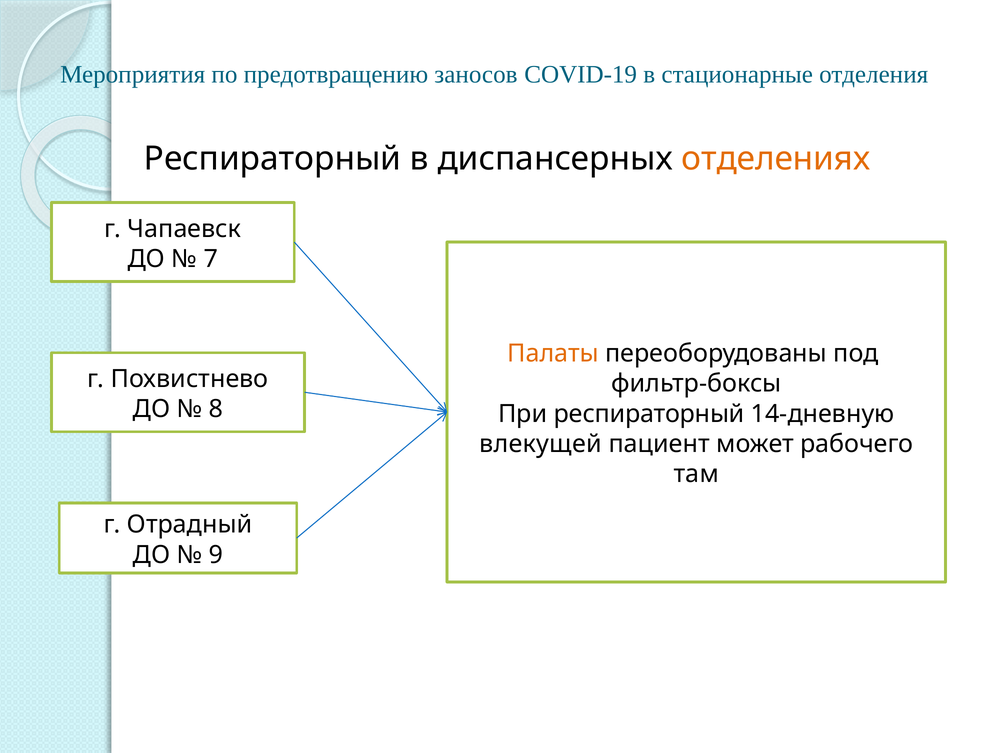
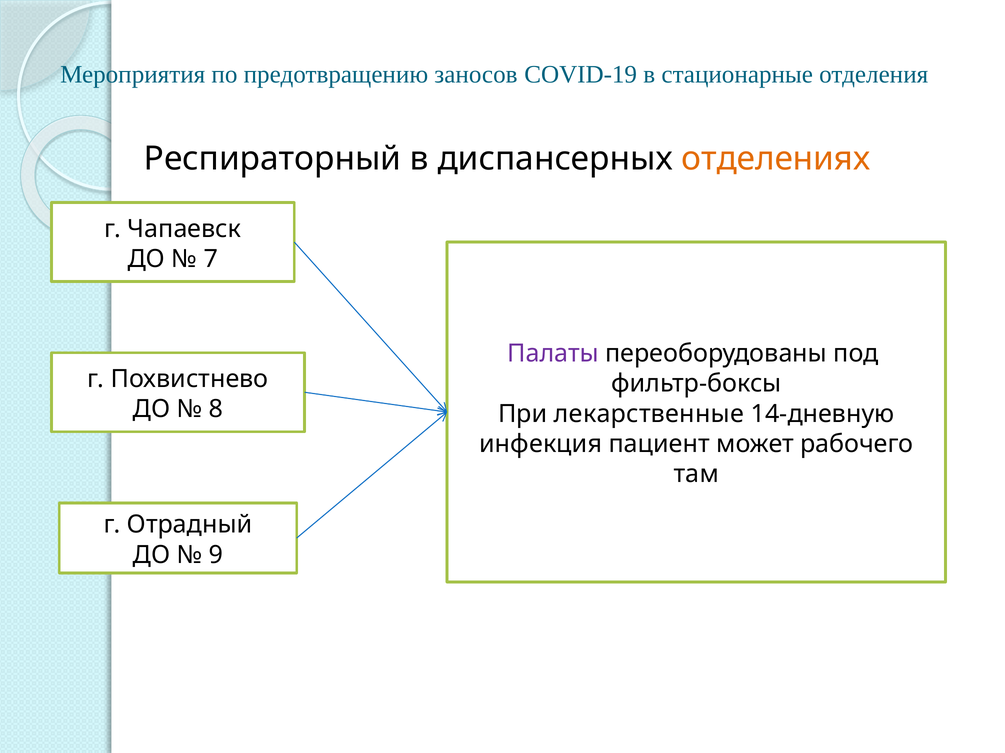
Палаты colour: orange -> purple (553, 354)
При респираторный: респираторный -> лекарственные (649, 414)
влекущей: влекущей -> инфекция (541, 444)
